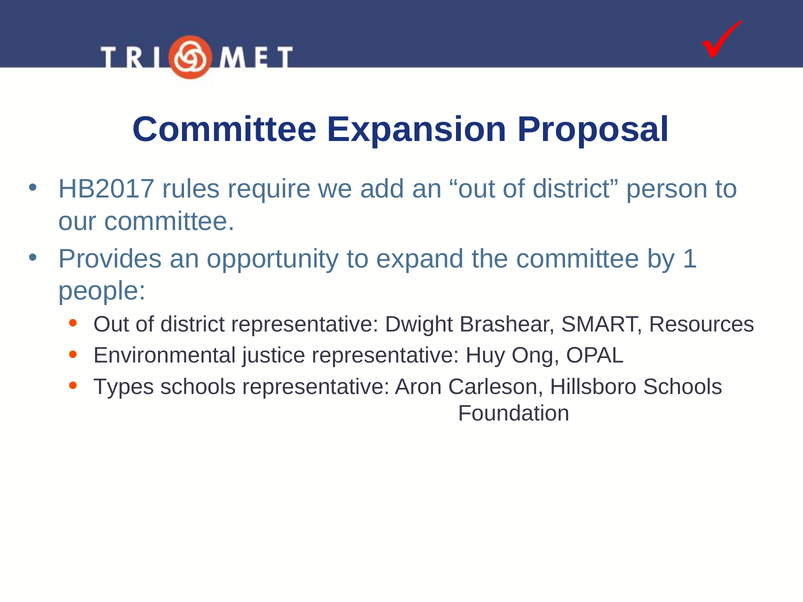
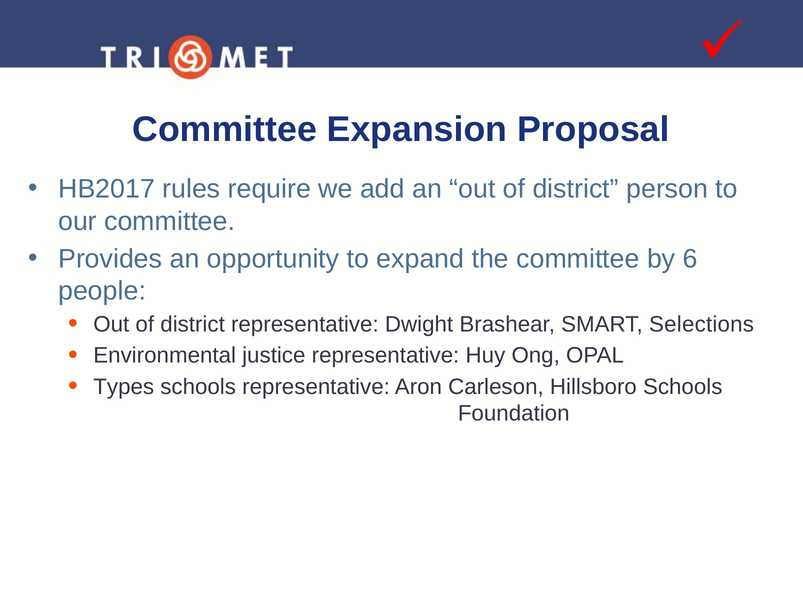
1: 1 -> 6 (690, 259)
Resources: Resources -> Selections (702, 325)
